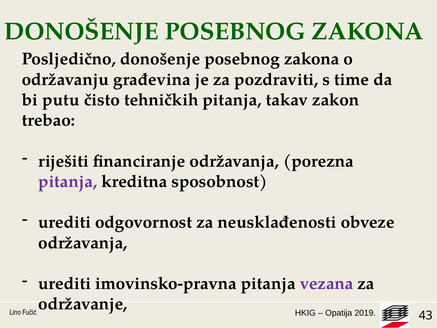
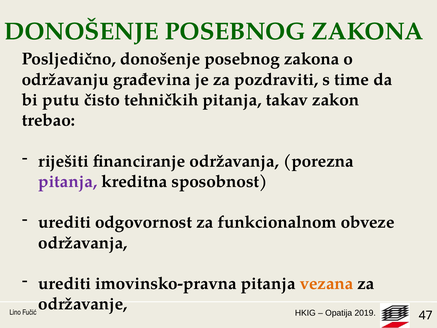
neusklađenosti: neusklađenosti -> funkcionalnom (277, 222)
vezana colour: purple -> orange (327, 283)
43: 43 -> 47 (426, 315)
